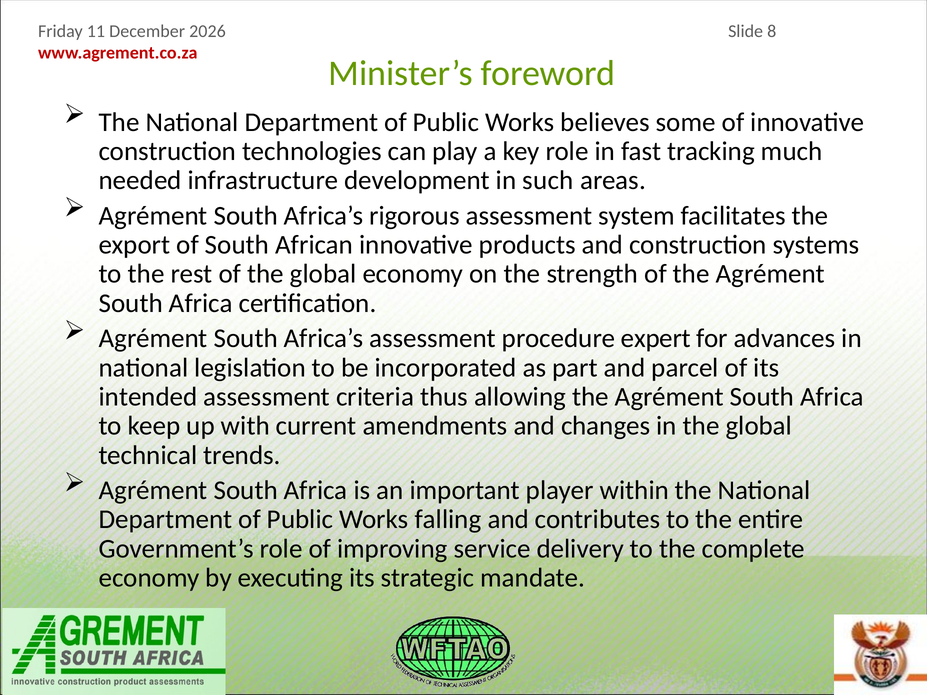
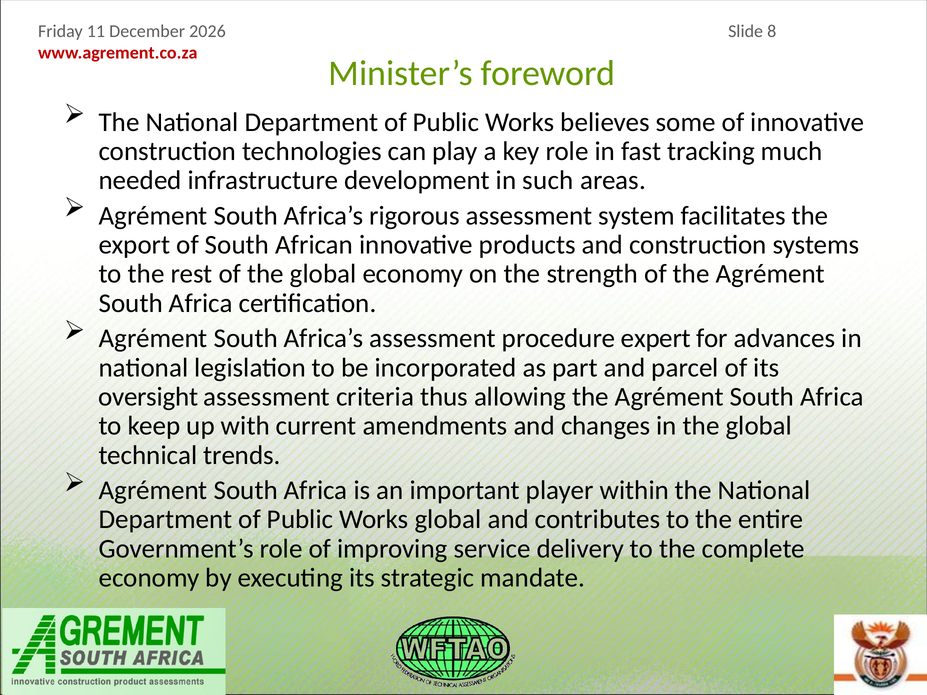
intended: intended -> oversight (148, 397)
Works falling: falling -> global (448, 520)
